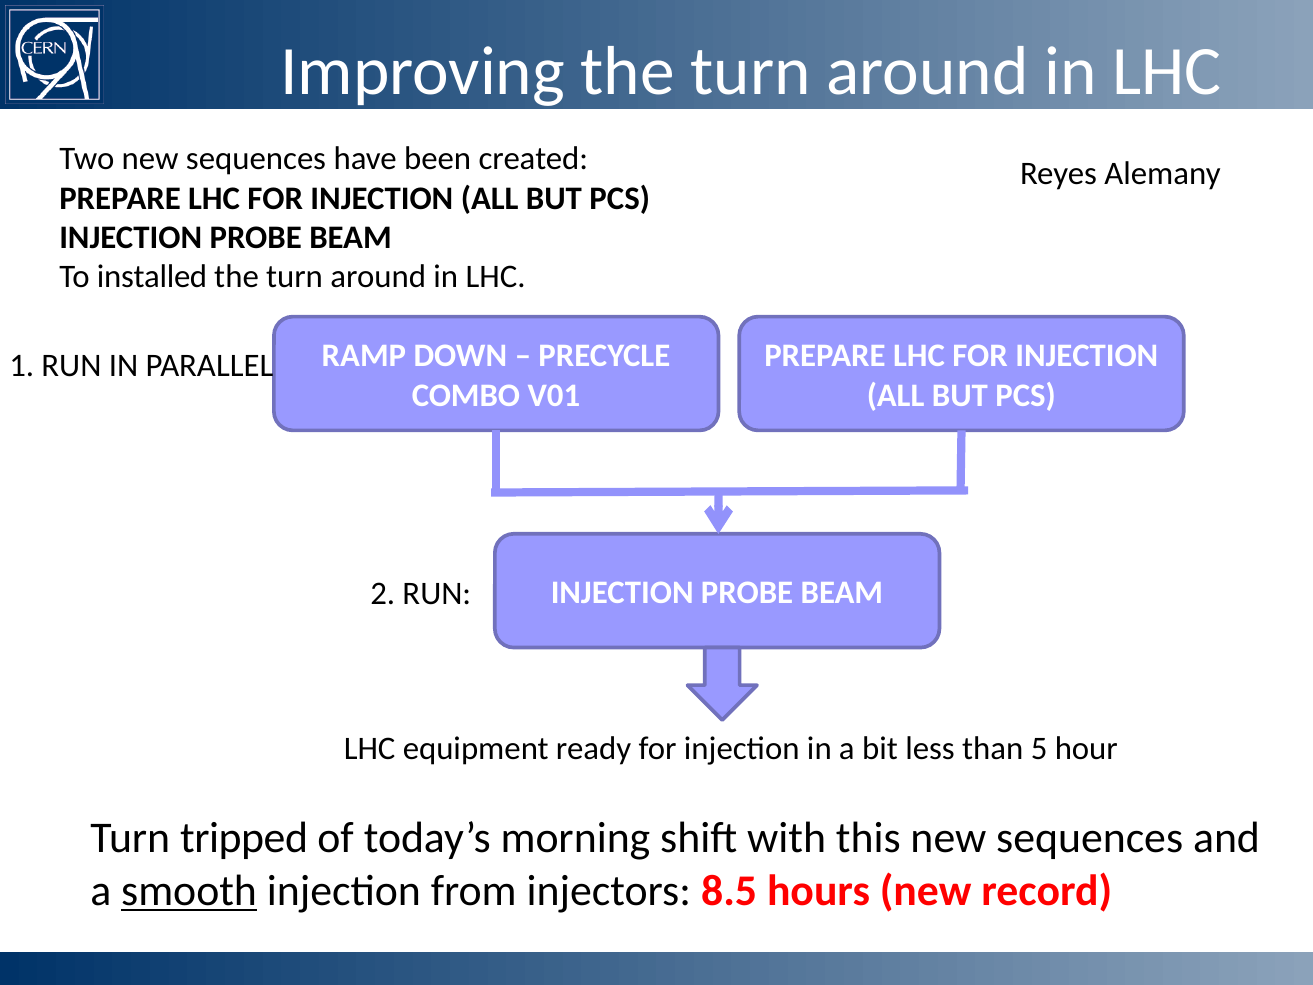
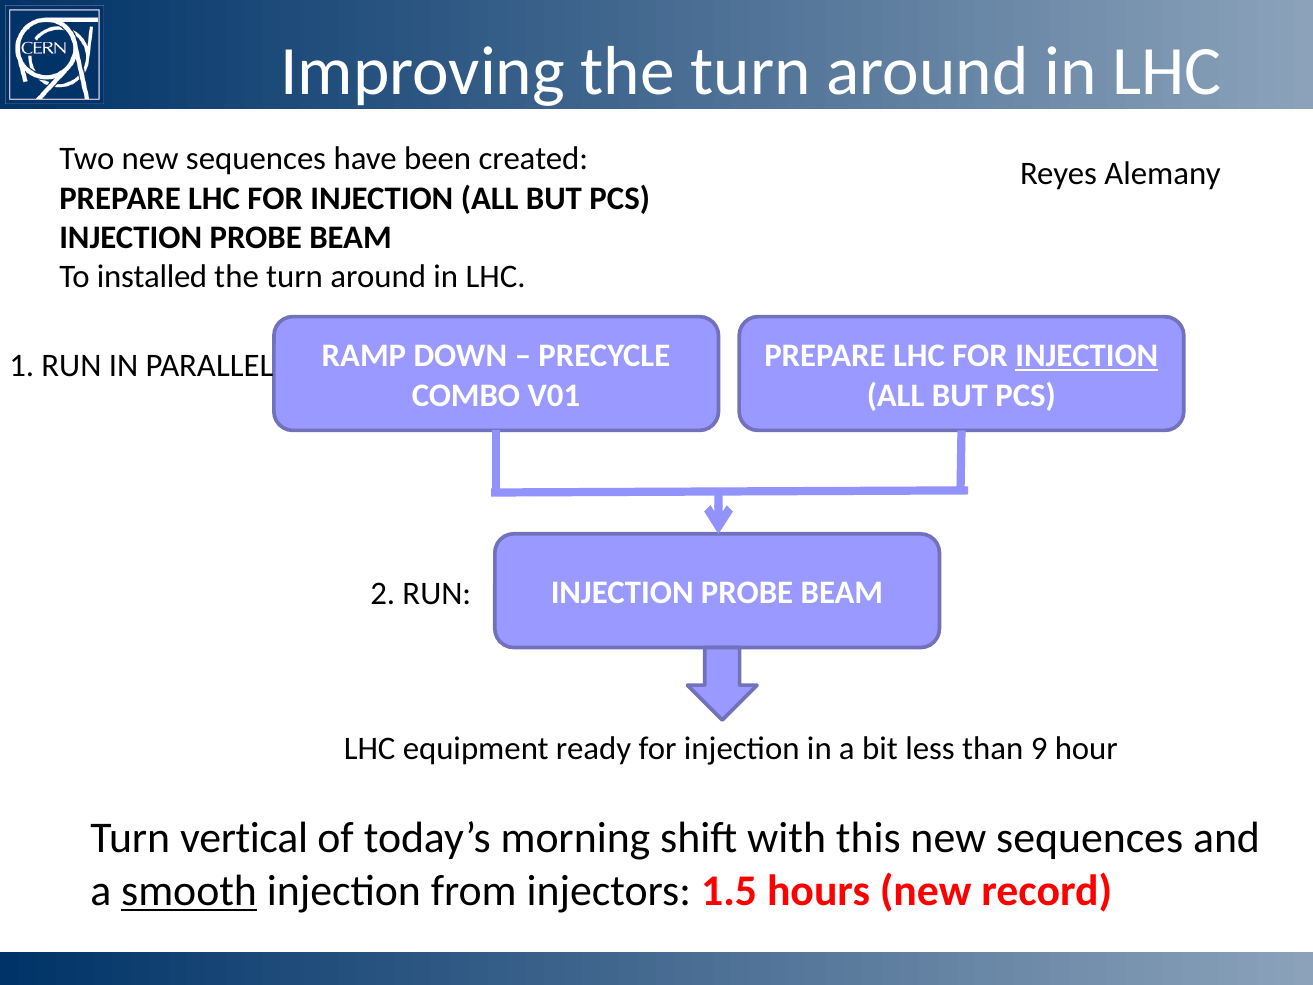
INJECTION underline: none -> present (1087, 356)
5: 5 -> 9 (1039, 748)
tripped: tripped -> vertical (244, 838)
8.5: 8.5 -> 1.5 (729, 891)
